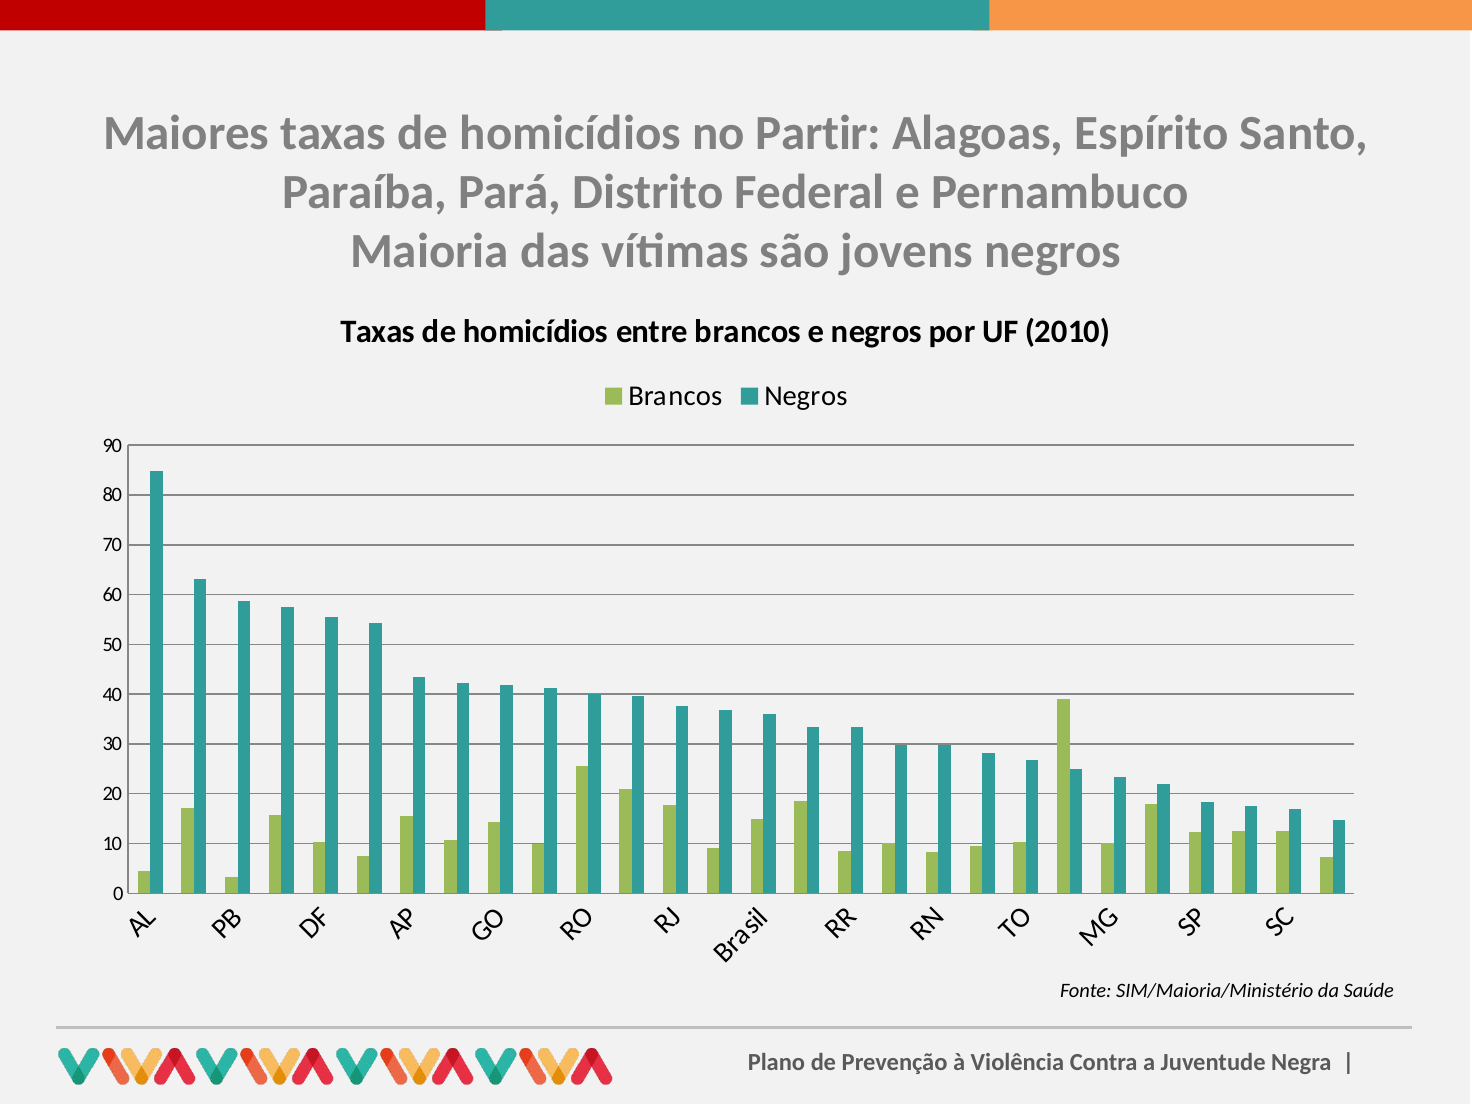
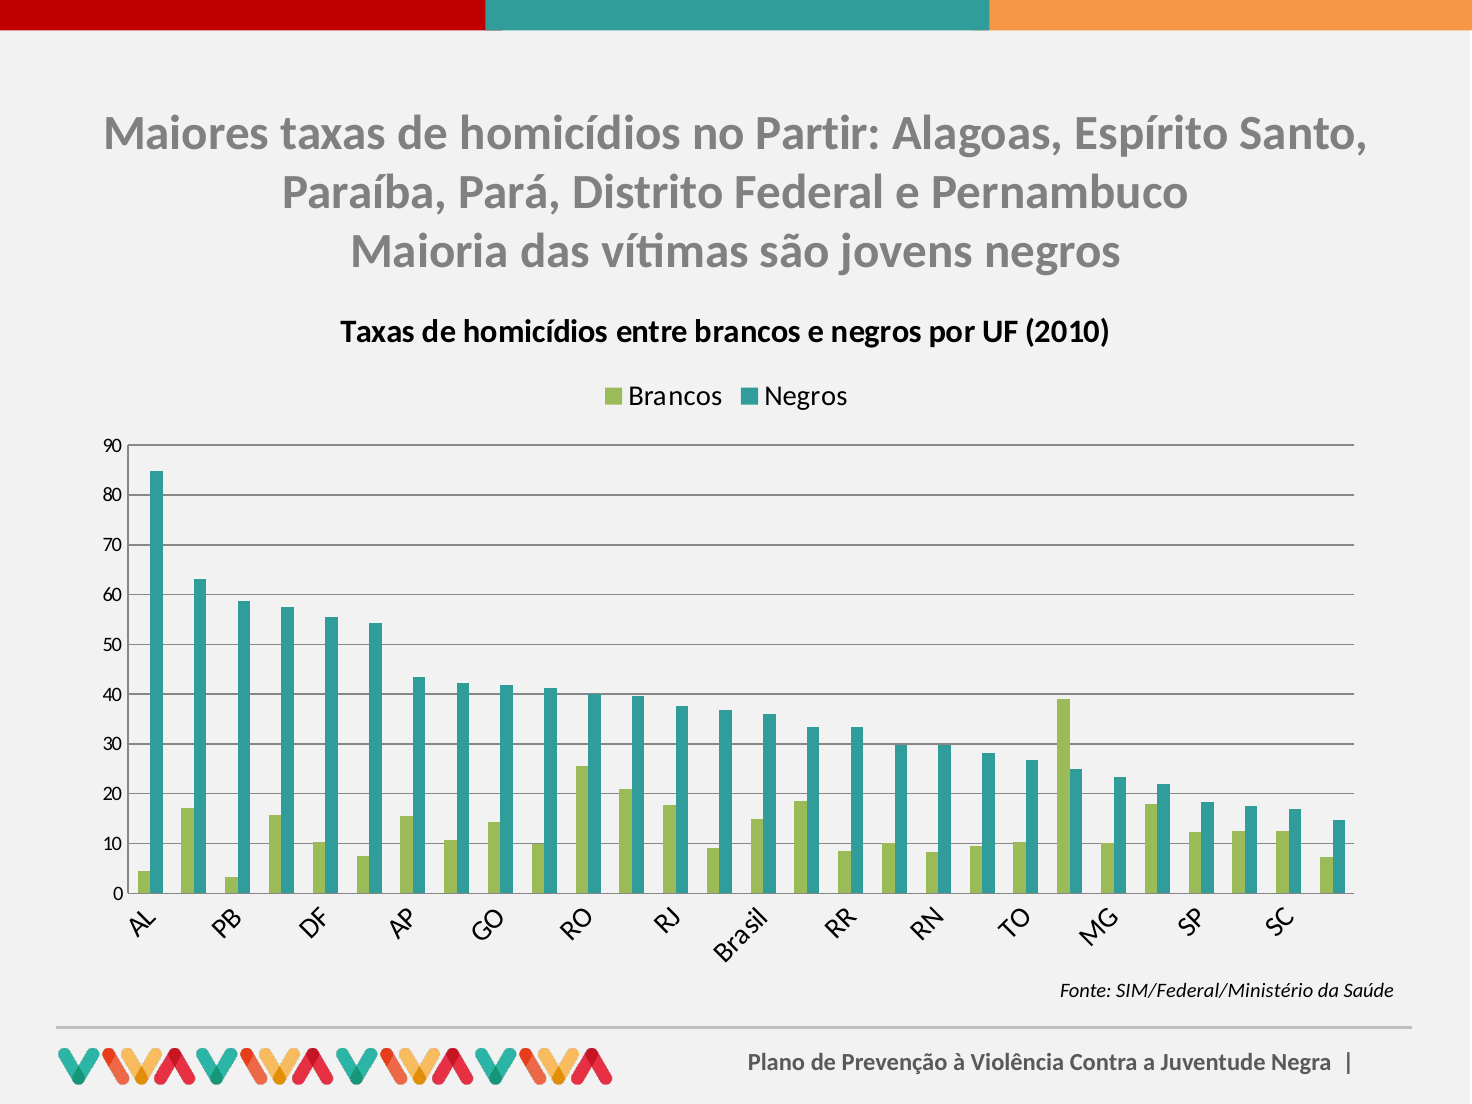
SIM/Maioria/Ministério: SIM/Maioria/Ministério -> SIM/Federal/Ministério (1215, 991)
